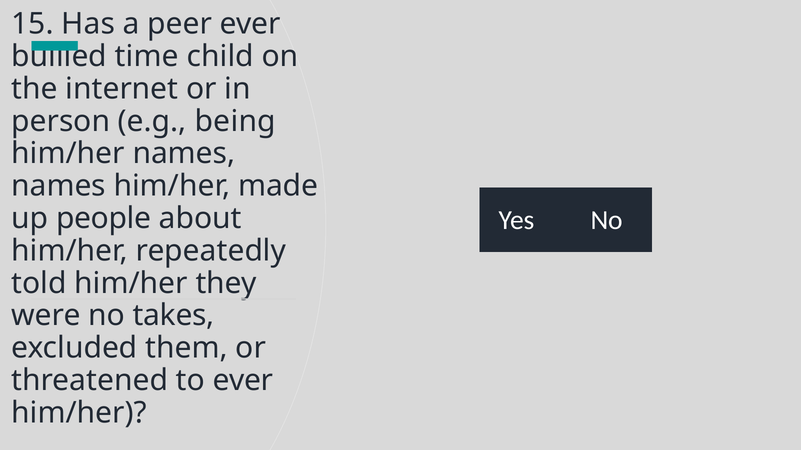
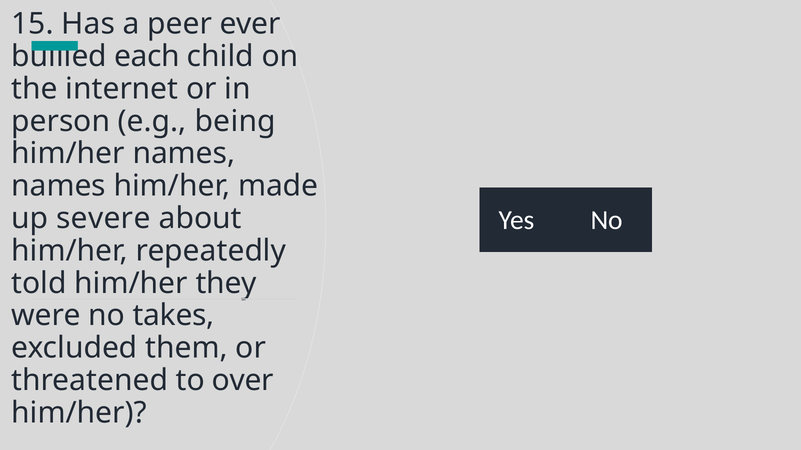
time: time -> each (147, 56)
people: people -> severe (103, 219)
to ever: ever -> over (243, 381)
